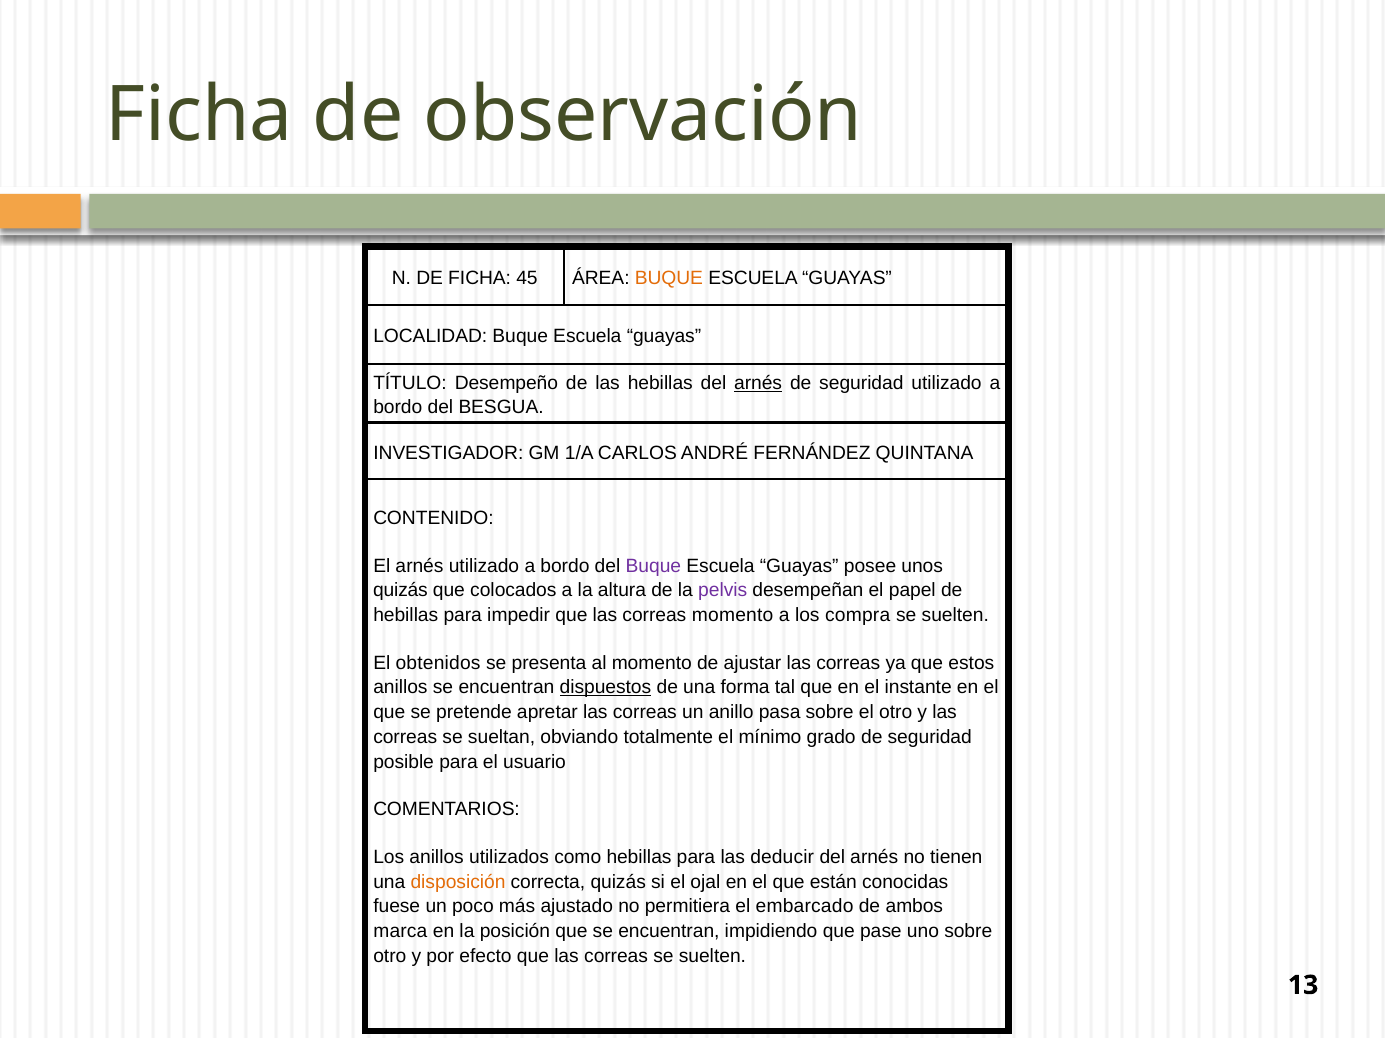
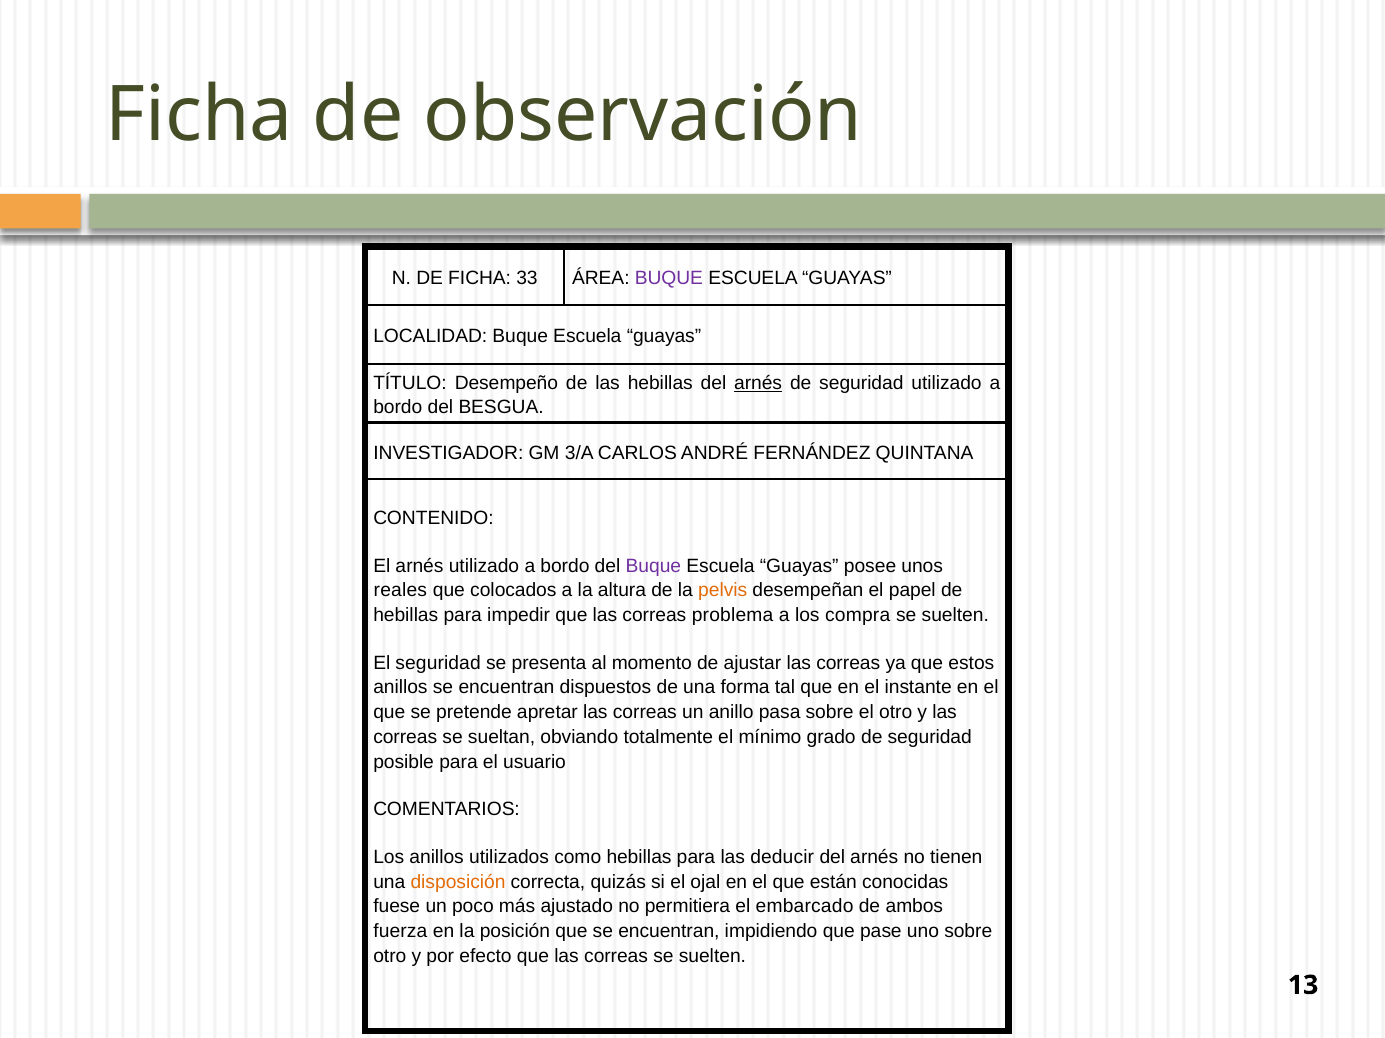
45: 45 -> 33 (527, 278)
BUQUE colour: orange -> purple (669, 278)
1/A: 1/A -> 3/A (579, 453)
quizás: quizás -> reales (400, 591)
pelvis colour: purple -> orange (723, 591)
correas momento: momento -> problema (733, 616)
El obtenidos: obtenidos -> seguridad (438, 663)
dispuestos underline: present -> none (605, 688)
marca: marca -> fuerza (400, 932)
